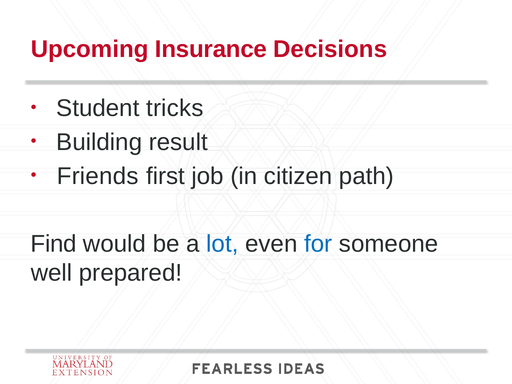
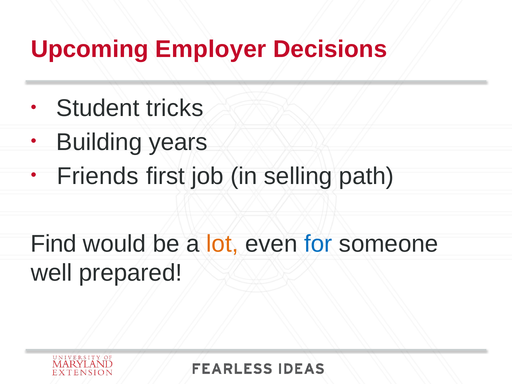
Insurance: Insurance -> Employer (211, 49)
result: result -> years (178, 142)
citizen: citizen -> selling (298, 176)
lot colour: blue -> orange (222, 244)
